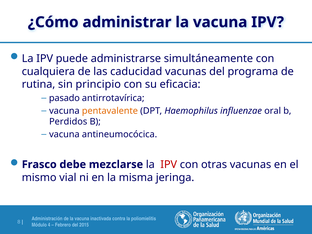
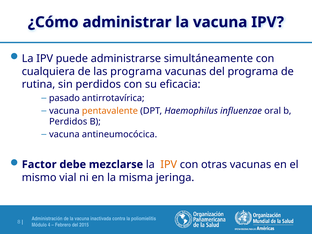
las caducidad: caducidad -> programa (136, 71)
sin principio: principio -> perdidos (98, 84)
Frasco: Frasco -> Factor (39, 164)
IPV colour: red -> orange (169, 164)
